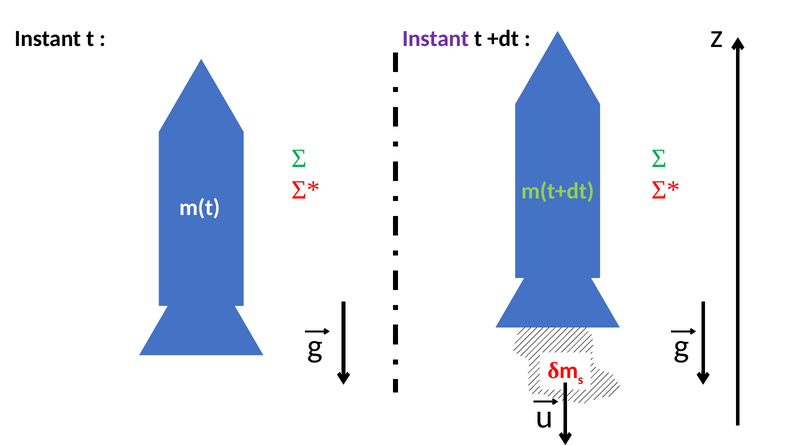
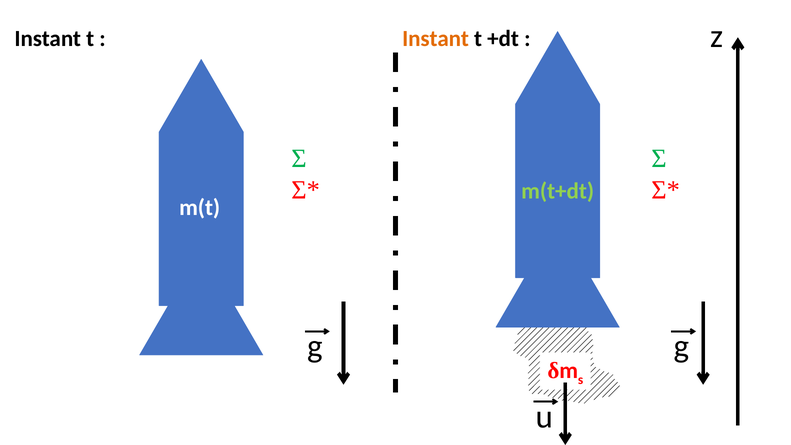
Instant colour: purple -> orange (436, 39)
